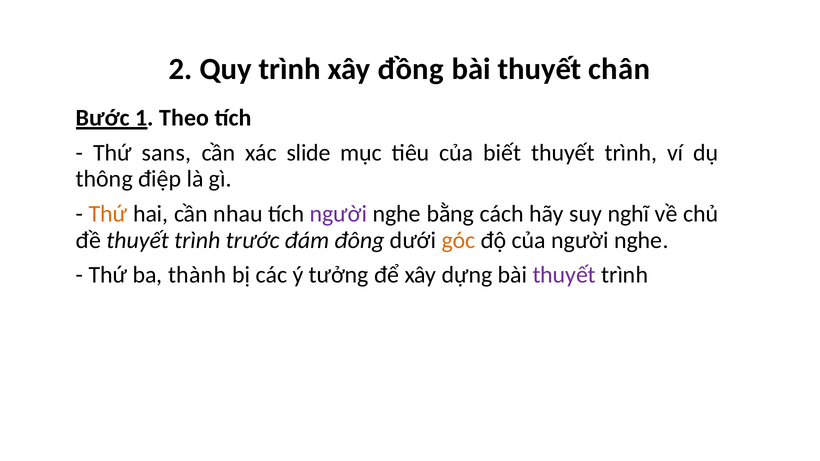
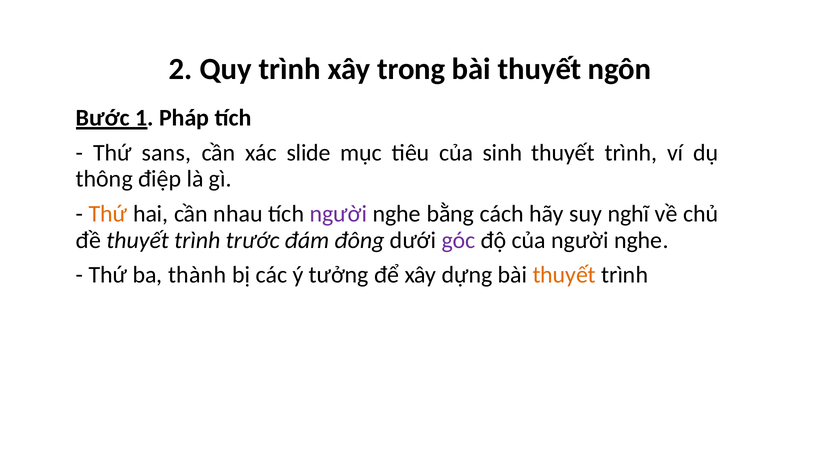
đồng: đồng -> trong (411, 69)
chân: chân -> ngôn (620, 69)
Theo: Theo -> Pháp (184, 118)
biết: biết -> sinh (502, 153)
góc colour: orange -> purple (459, 240)
thuyết colour: purple -> orange (564, 275)
